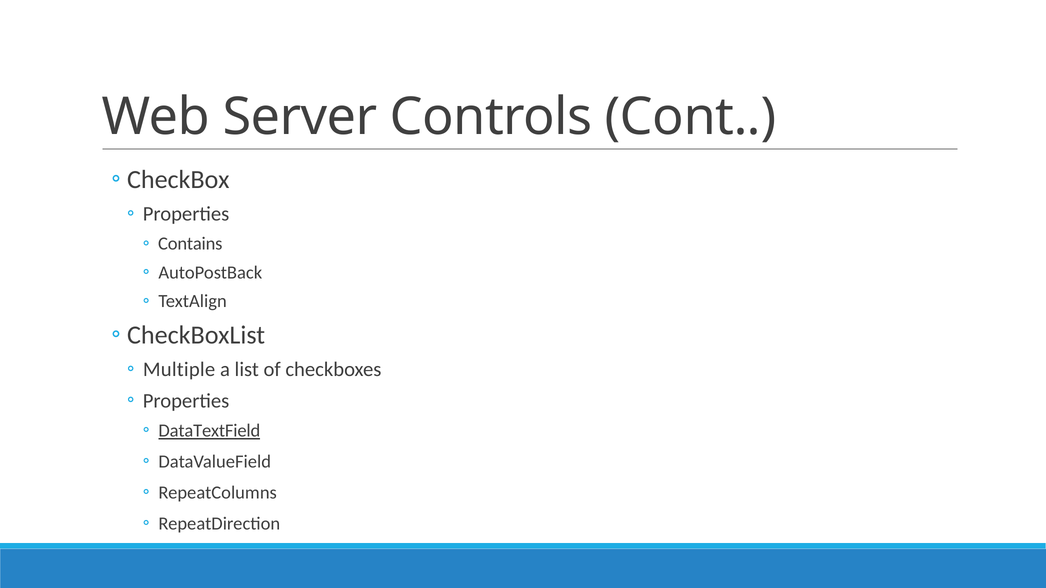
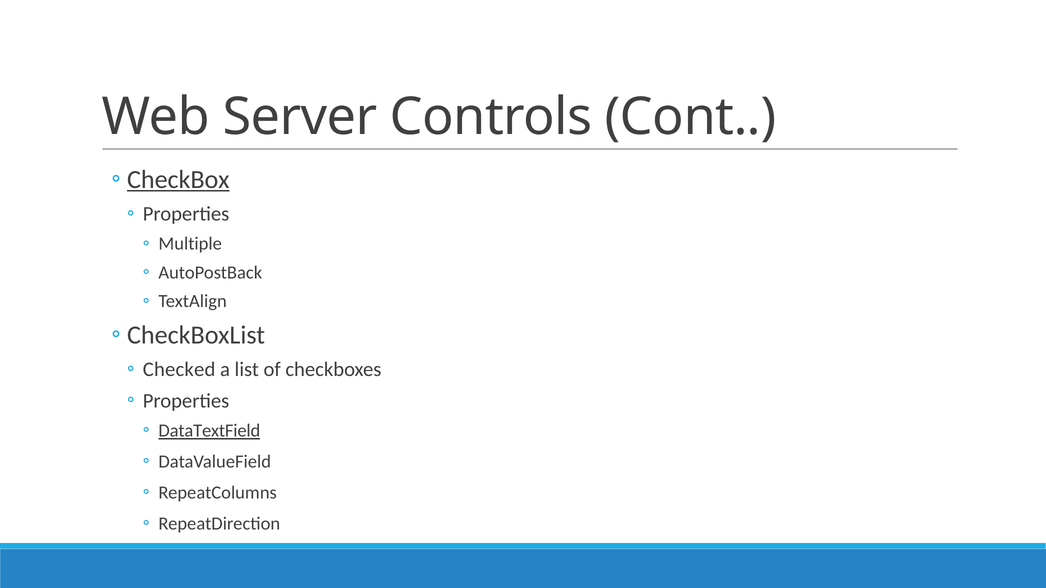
CheckBox underline: none -> present (178, 180)
Contains: Contains -> Multiple (190, 244)
Multiple: Multiple -> Checked (179, 370)
